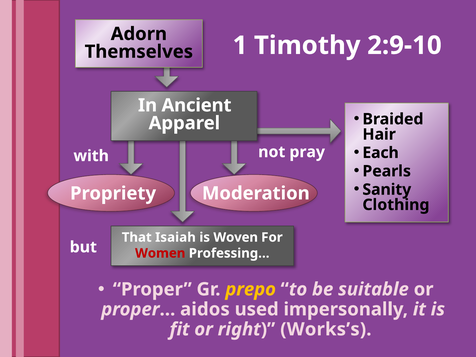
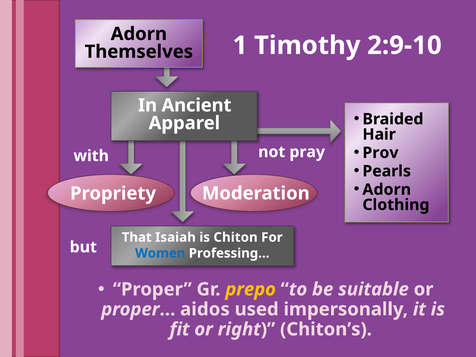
Each: Each -> Prov (380, 153)
Sanity: Sanity -> Adorn (387, 190)
Woven: Woven -> Chiton (236, 237)
Women colour: red -> blue (160, 253)
Works’s: Works’s -> Chiton’s (326, 329)
